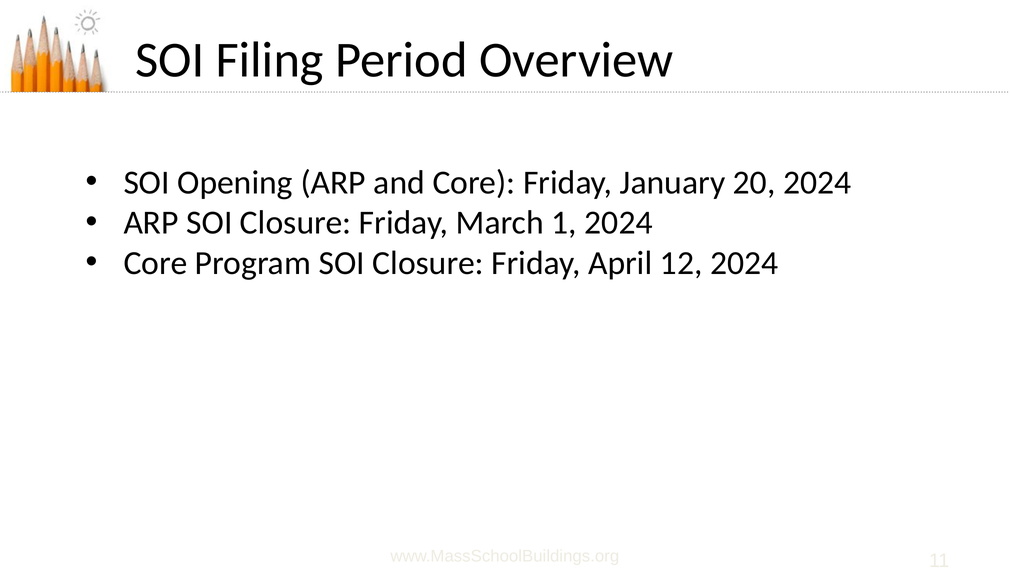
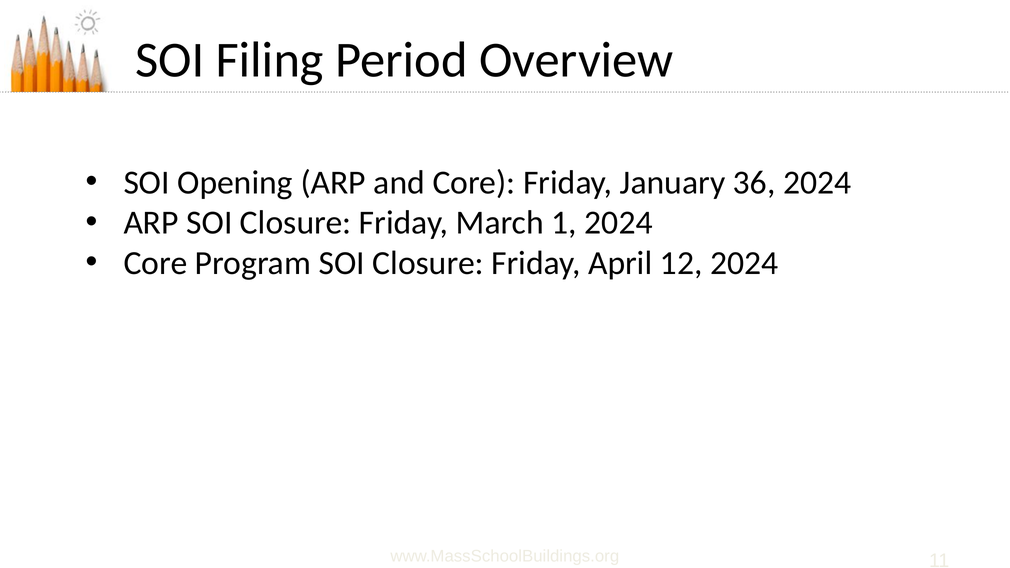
20: 20 -> 36 (754, 182)
